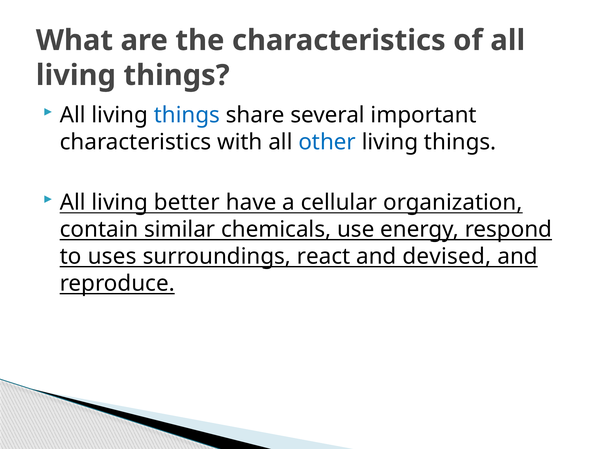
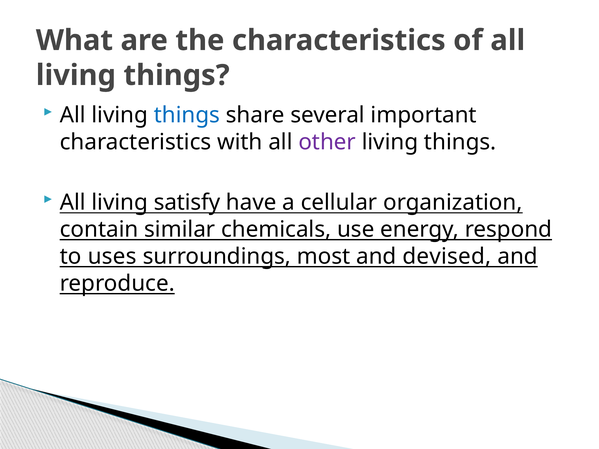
other colour: blue -> purple (327, 142)
better: better -> satisfy (187, 203)
react: react -> most (324, 257)
